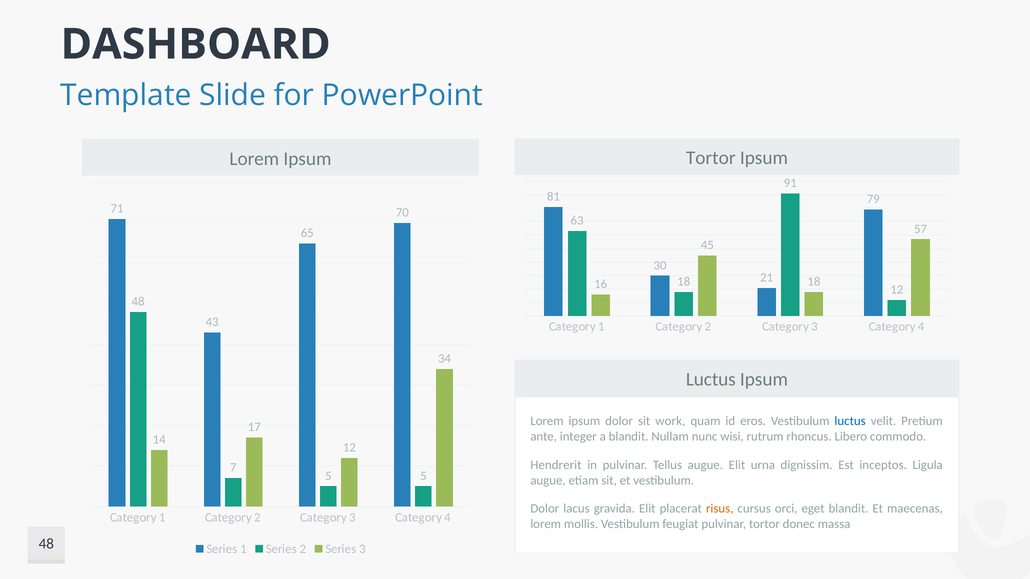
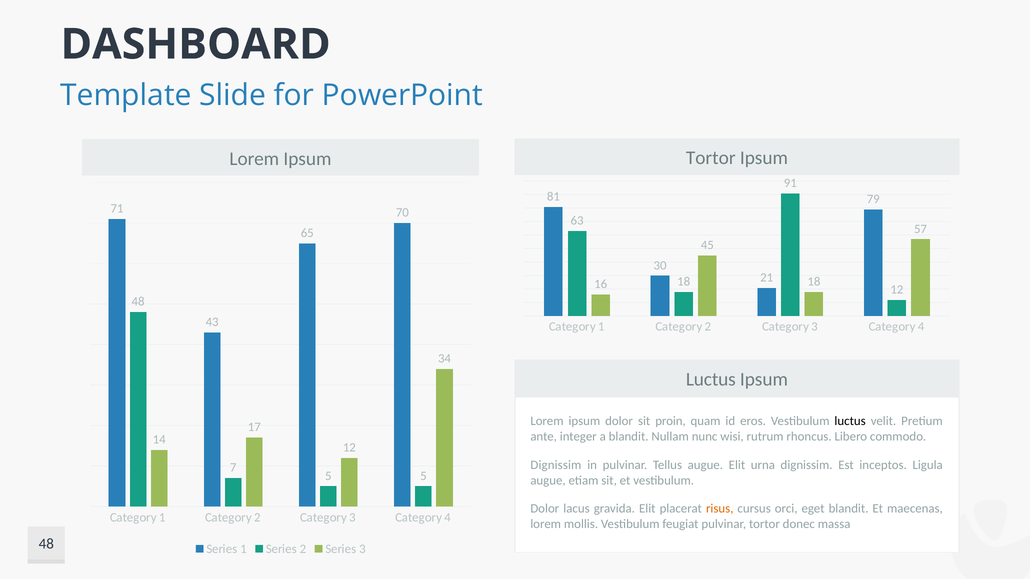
work: work -> proin (670, 421)
luctus colour: blue -> black (850, 421)
Hendrerit: Hendrerit -> Dignissim (556, 465)
